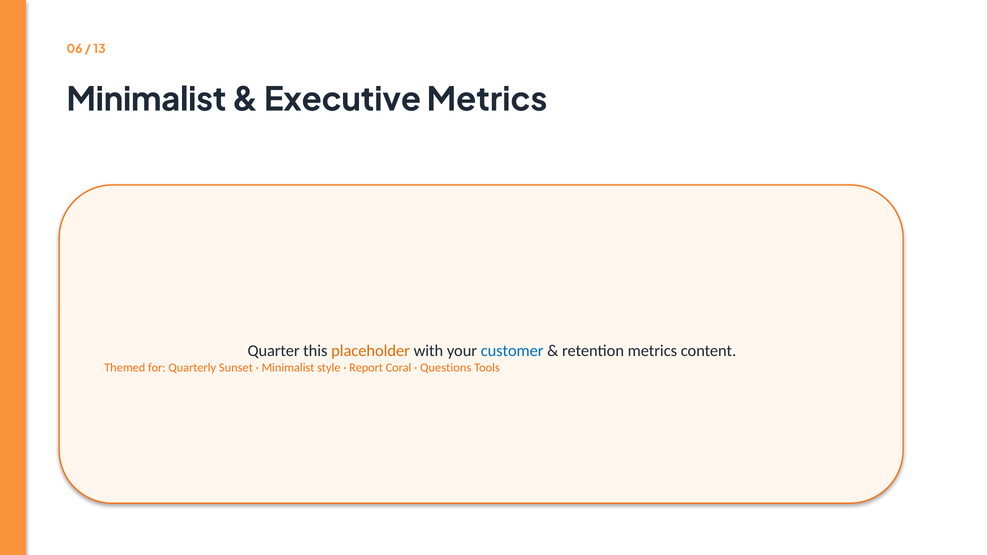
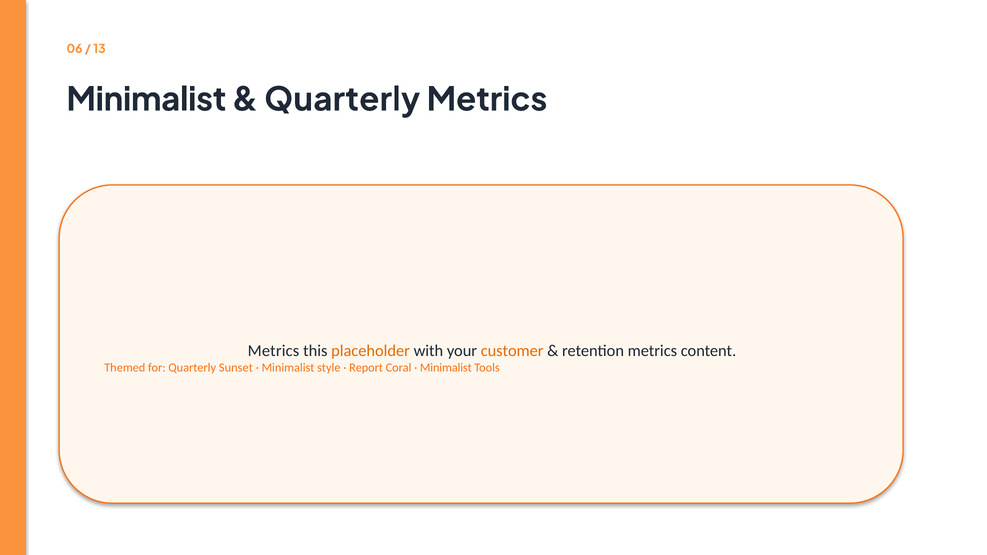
Executive: Executive -> Quarterly (342, 100)
Quarter: Quarter -> Metrics (273, 351)
customer colour: blue -> orange (512, 351)
Questions: Questions -> Minimalist (446, 368)
